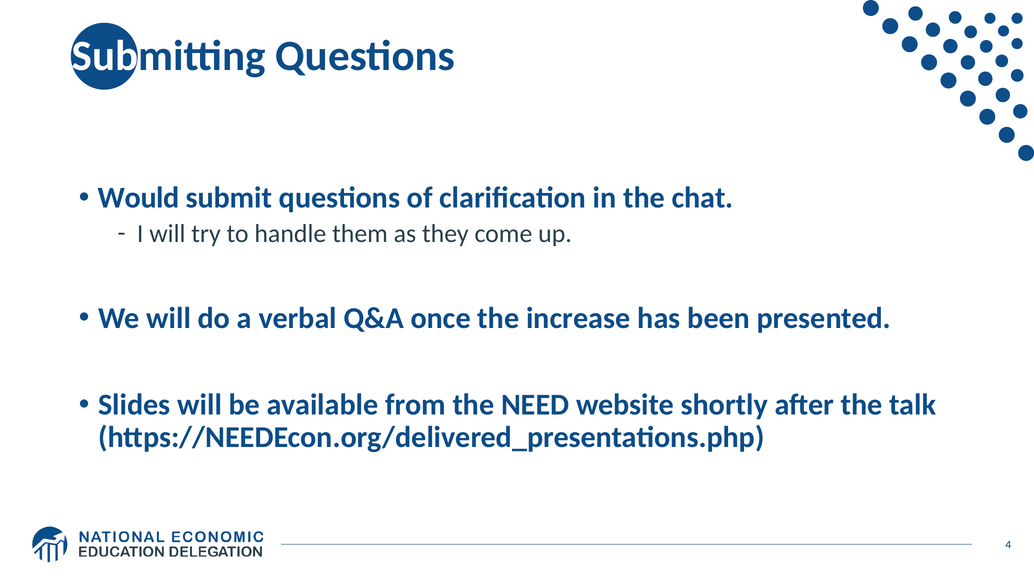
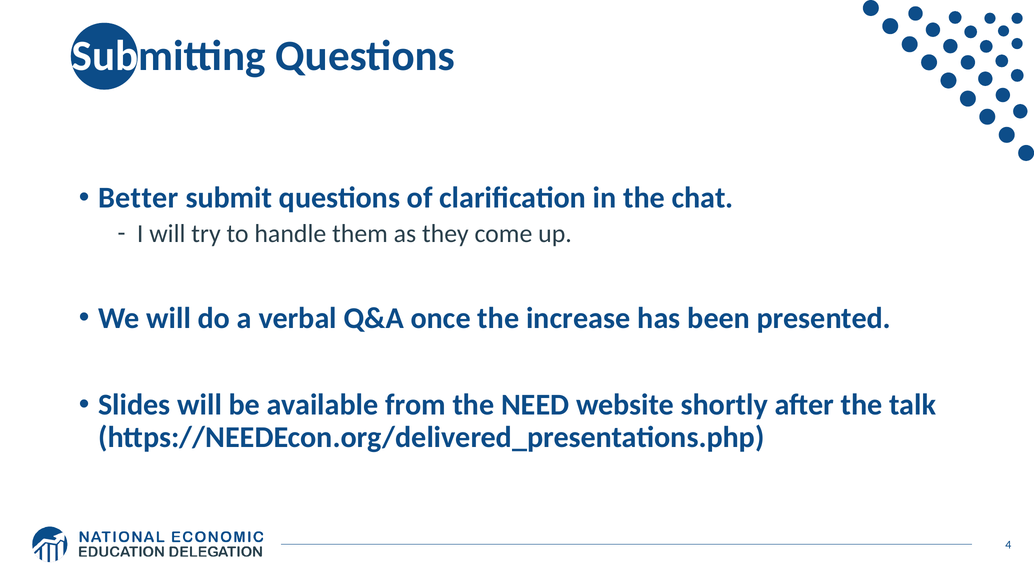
Would: Would -> Better (138, 198)
